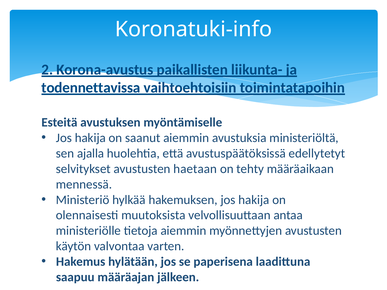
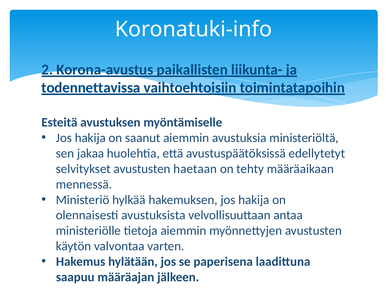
ajalla: ajalla -> jakaa (91, 153)
muutoksista: muutoksista -> avustuksista (153, 215)
